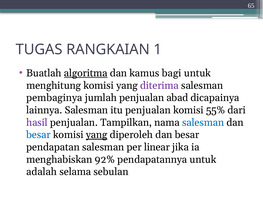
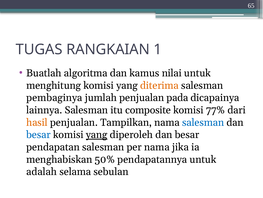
algoritma underline: present -> none (86, 73)
bagi: bagi -> nilai (172, 73)
diterima colour: purple -> orange (159, 85)
abad: abad -> pada (177, 97)
itu penjualan: penjualan -> composite (148, 110)
55%: 55% -> 77% (215, 110)
hasil colour: purple -> orange (37, 122)
per linear: linear -> nama (157, 147)
92%: 92% -> 50% (105, 159)
